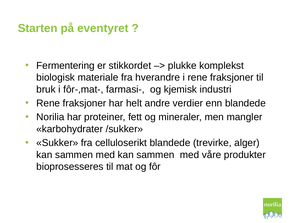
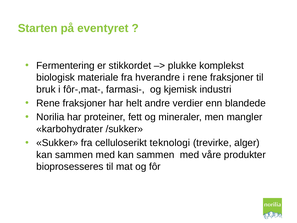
celluloserikt blandede: blandede -> teknologi (170, 143)
